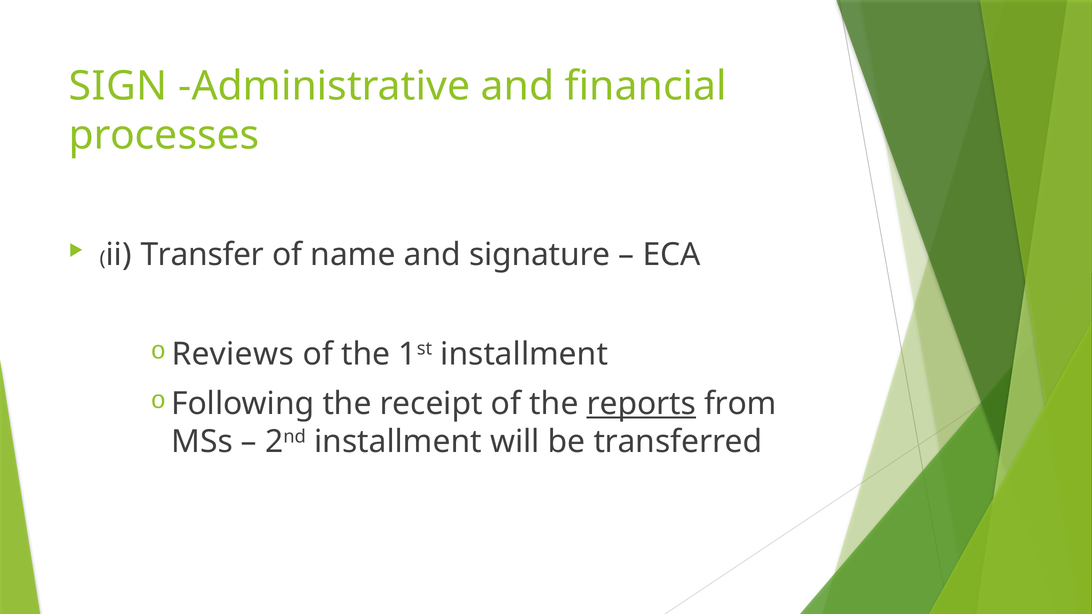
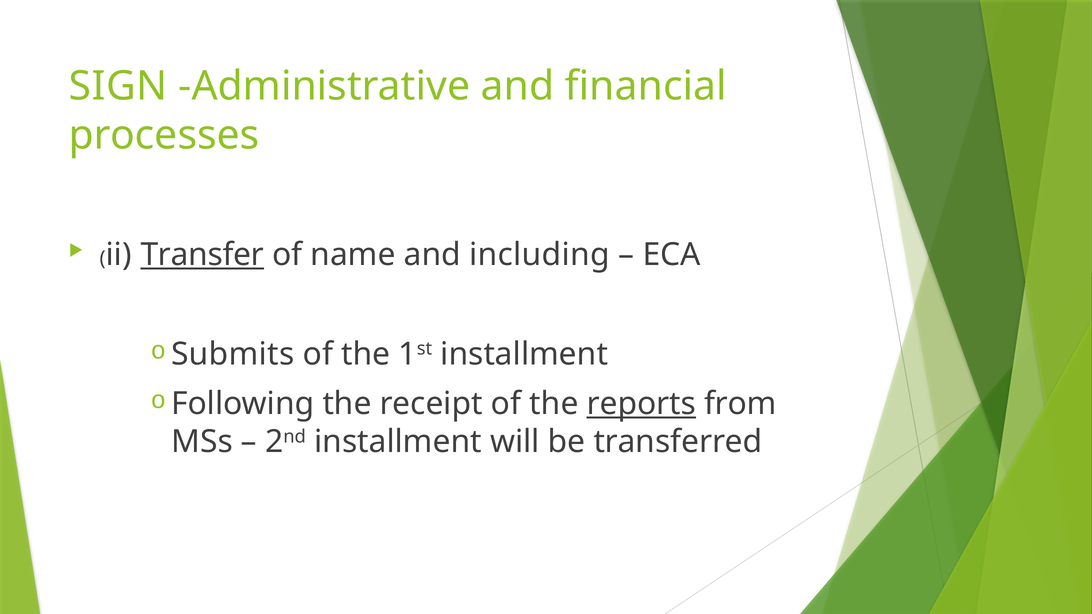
Transfer underline: none -> present (202, 255)
signature: signature -> including (539, 255)
Reviews: Reviews -> Submits (233, 354)
